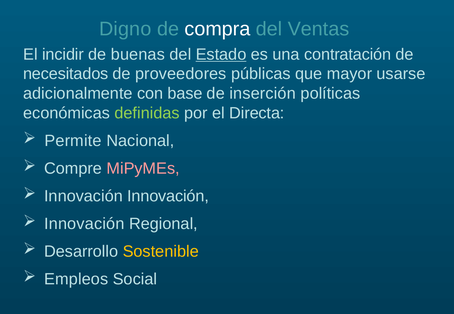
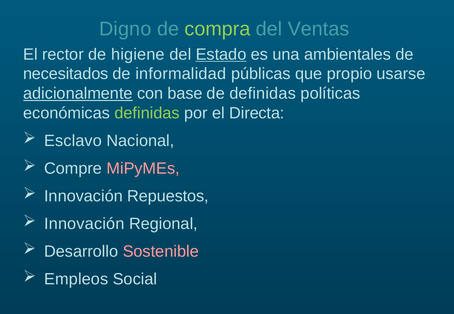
compra colour: white -> light green (218, 29)
incidir: incidir -> rector (63, 54)
buenas: buenas -> higiene (138, 54)
contratación: contratación -> ambientales (348, 54)
proveedores: proveedores -> informalidad (181, 74)
mayor: mayor -> propio (349, 74)
adicionalmente underline: none -> present (78, 94)
de inserción: inserción -> definidas (263, 94)
Permite: Permite -> Esclavo (73, 141)
Innovación Innovación: Innovación -> Repuestos (168, 196)
Sostenible colour: yellow -> pink (161, 252)
